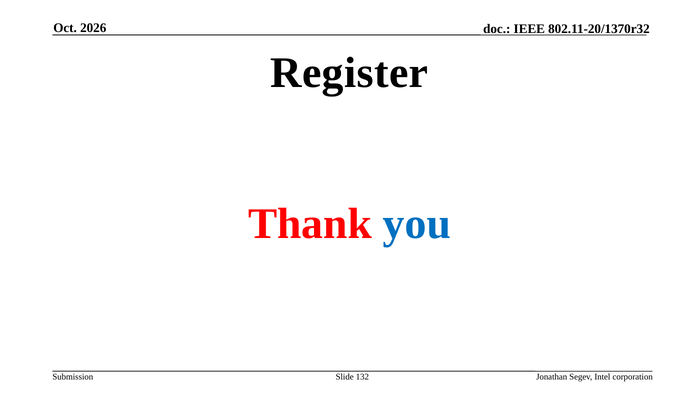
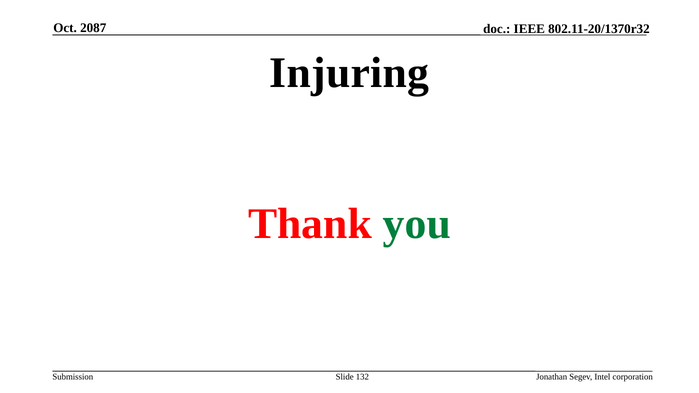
2026: 2026 -> 2087 (93, 28)
Register: Register -> Injuring (349, 73)
you colour: blue -> green (417, 224)
